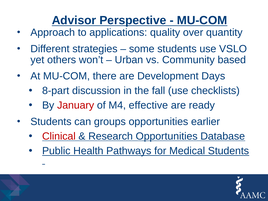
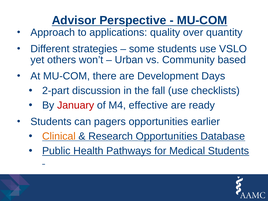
8-part: 8-part -> 2-part (56, 91)
groups: groups -> pagers (110, 122)
Clinical colour: red -> orange (59, 136)
